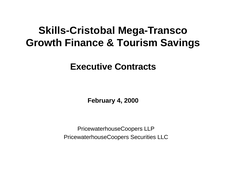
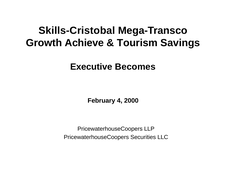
Finance: Finance -> Achieve (84, 43)
Contracts: Contracts -> Becomes (135, 67)
